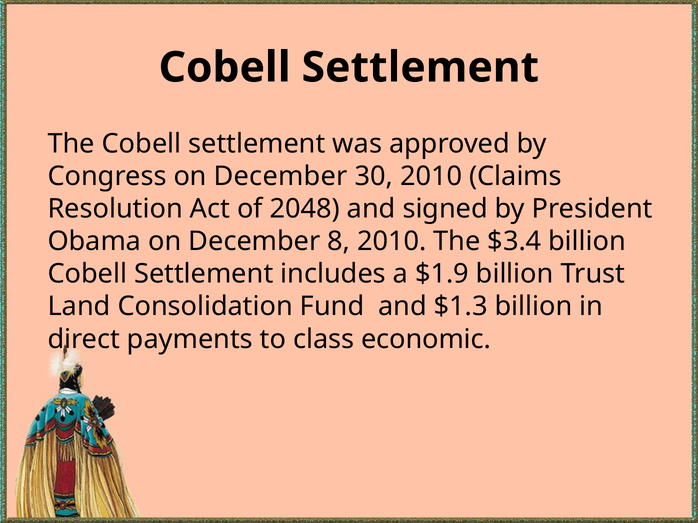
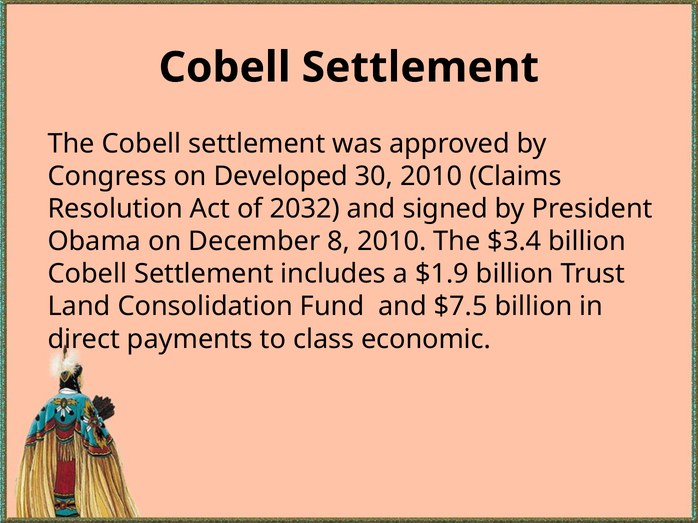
Congress on December: December -> Developed (281, 176)
2048: 2048 -> 2032 (305, 209)
$1.3: $1.3 -> $7.5 (461, 307)
